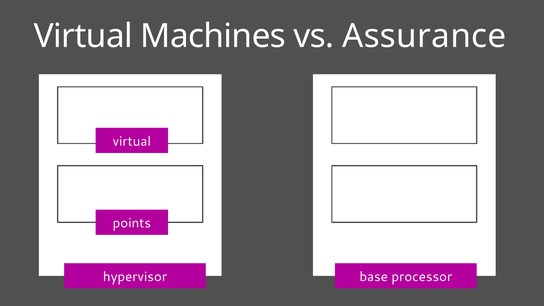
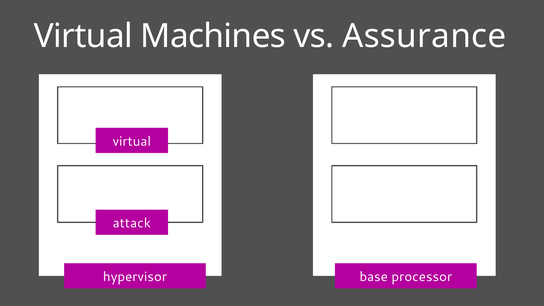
points: points -> attack (132, 223)
